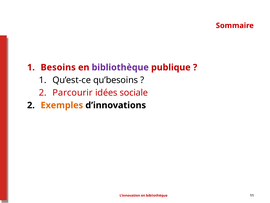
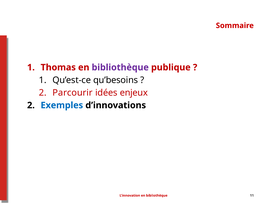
Besoins: Besoins -> Thomas (58, 67)
sociale: sociale -> enjeux (134, 92)
Exemples colour: orange -> blue (62, 105)
